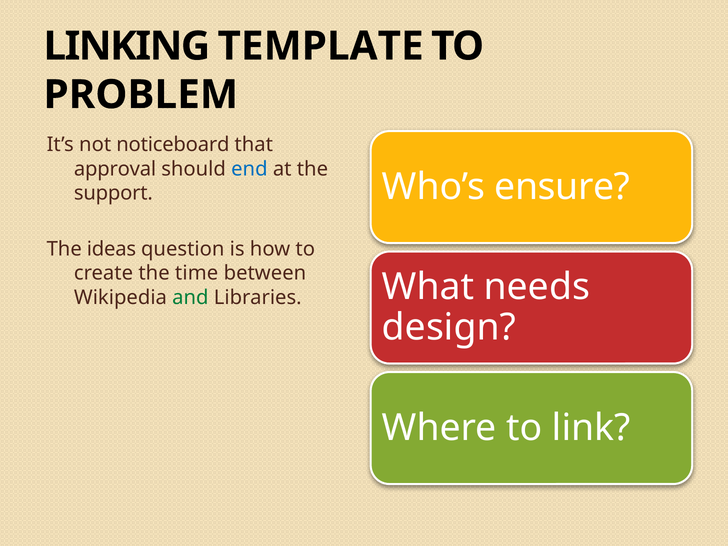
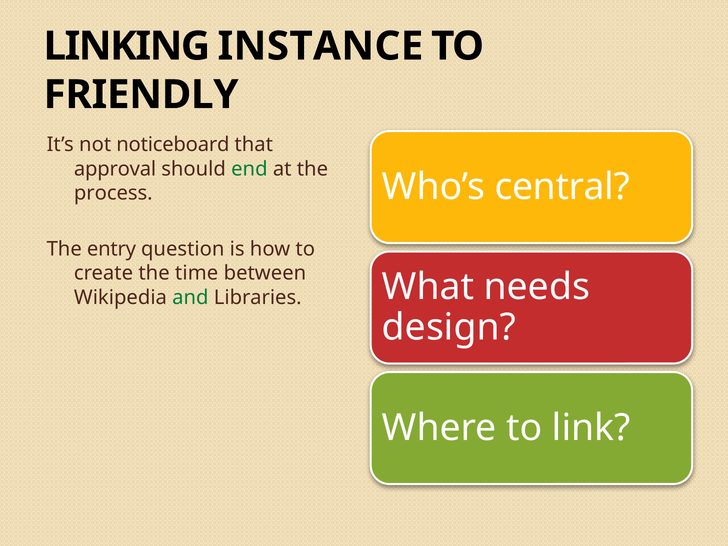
TEMPLATE: TEMPLATE -> INSTANCE (320, 46)
PROBLEM: PROBLEM -> FRIENDLY (141, 95)
end colour: blue -> green (249, 169)
ensure: ensure -> central (562, 187)
support: support -> process (113, 193)
ideas: ideas -> entry (111, 249)
